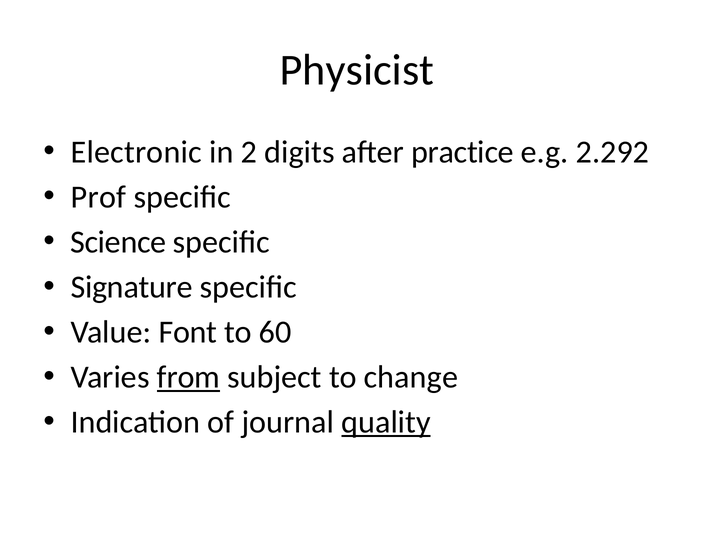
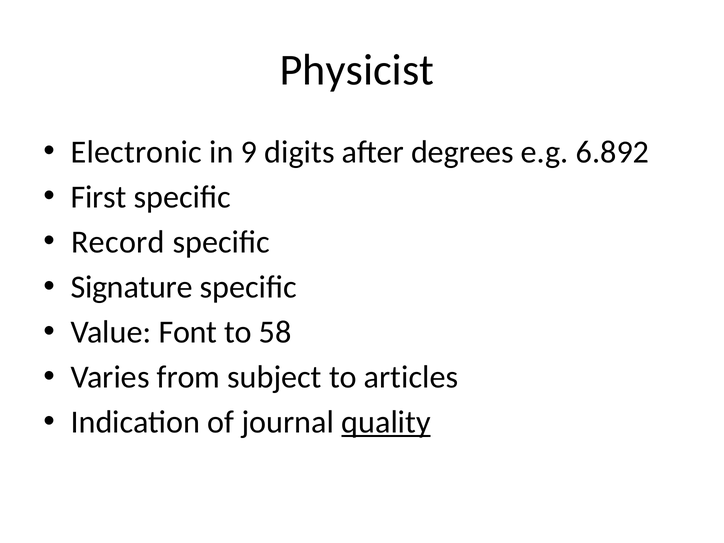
2: 2 -> 9 (249, 152)
practice: practice -> degrees (462, 152)
2.292: 2.292 -> 6.892 (612, 152)
Prof: Prof -> First (99, 197)
Science: Science -> Record (118, 242)
60: 60 -> 58 (275, 332)
from underline: present -> none (189, 377)
change: change -> articles (411, 377)
